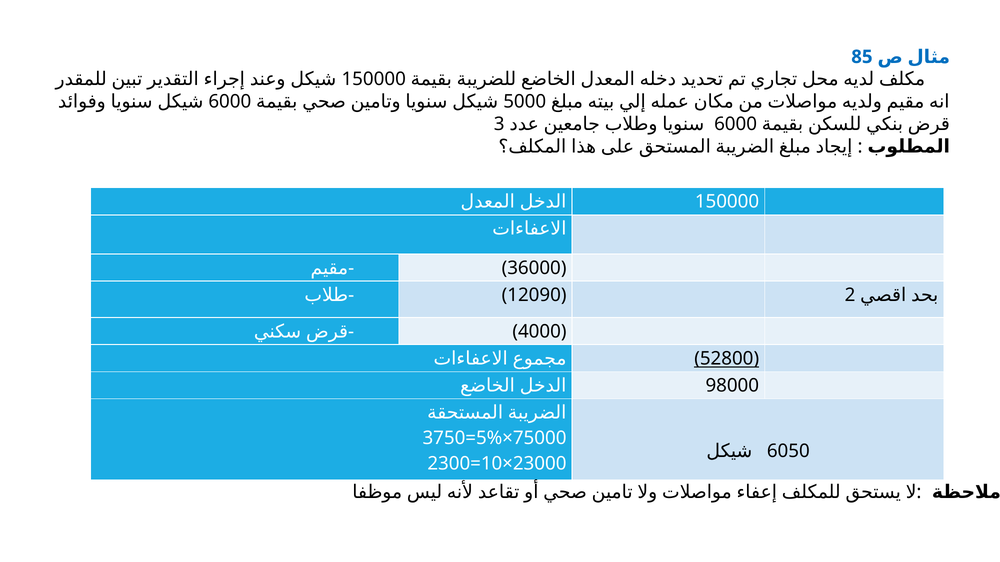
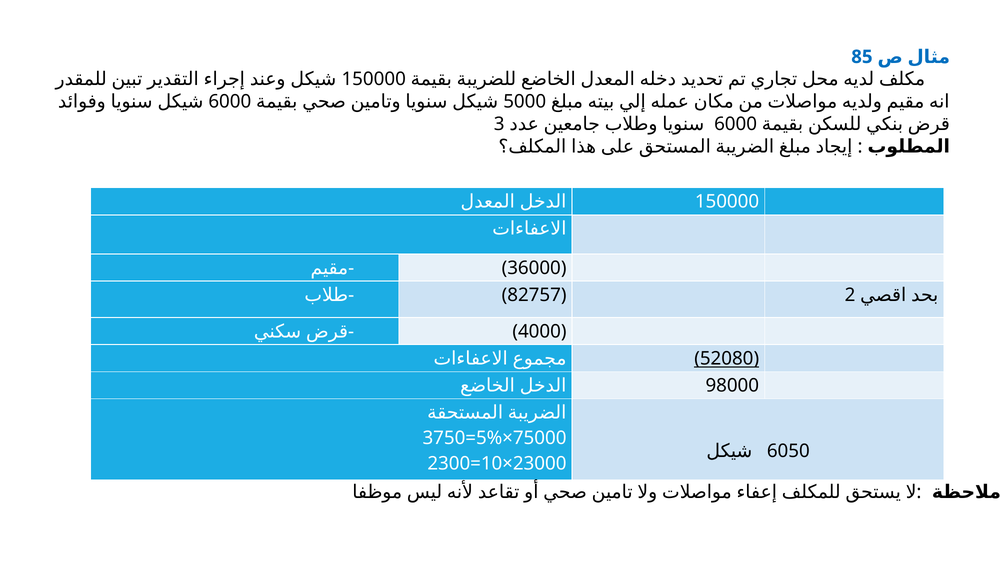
12090: 12090 -> 82757 (534, 295)
52800: 52800 -> 52080 (727, 359)
